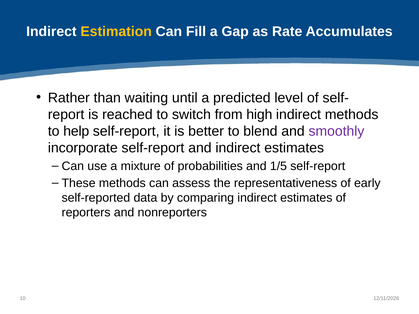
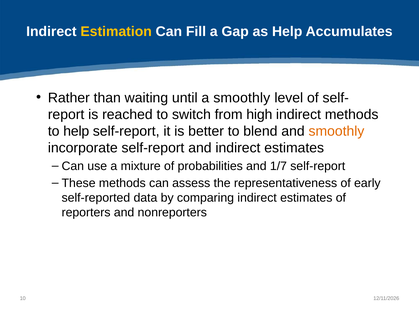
as Rate: Rate -> Help (287, 31)
a predicted: predicted -> smoothly (242, 98)
smoothly colour: purple -> orange (336, 131)
1/5: 1/5 -> 1/7 (278, 166)
